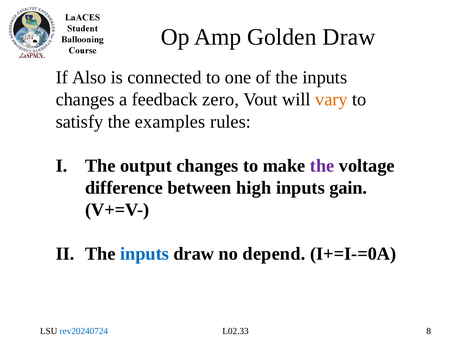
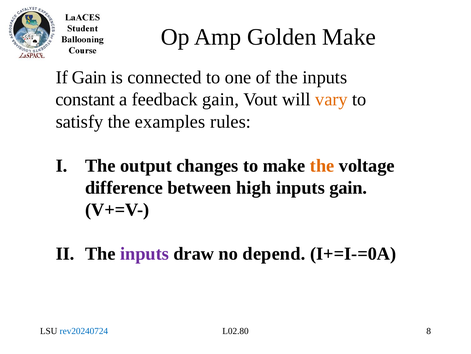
Golden Draw: Draw -> Make (349, 37)
If Also: Also -> Gain (89, 77)
changes: changes -> constant (85, 99)
feedback zero: zero -> gain (221, 99)
the colour: purple -> orange (322, 165)
inputs colour: blue -> purple (144, 253)
L02.33: L02.33 -> L02.80 (235, 330)
